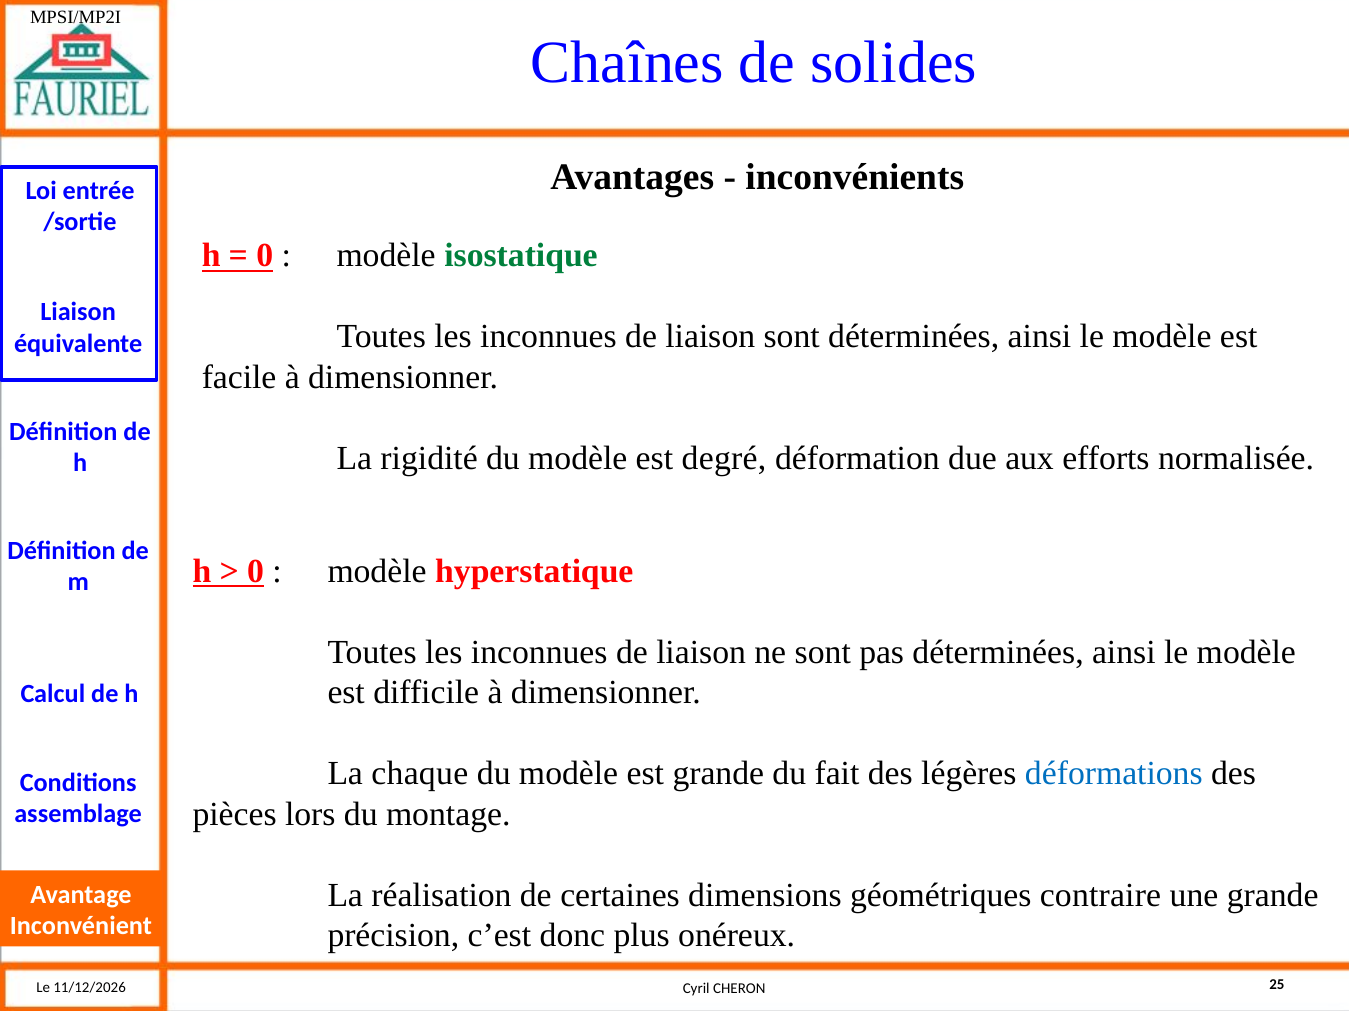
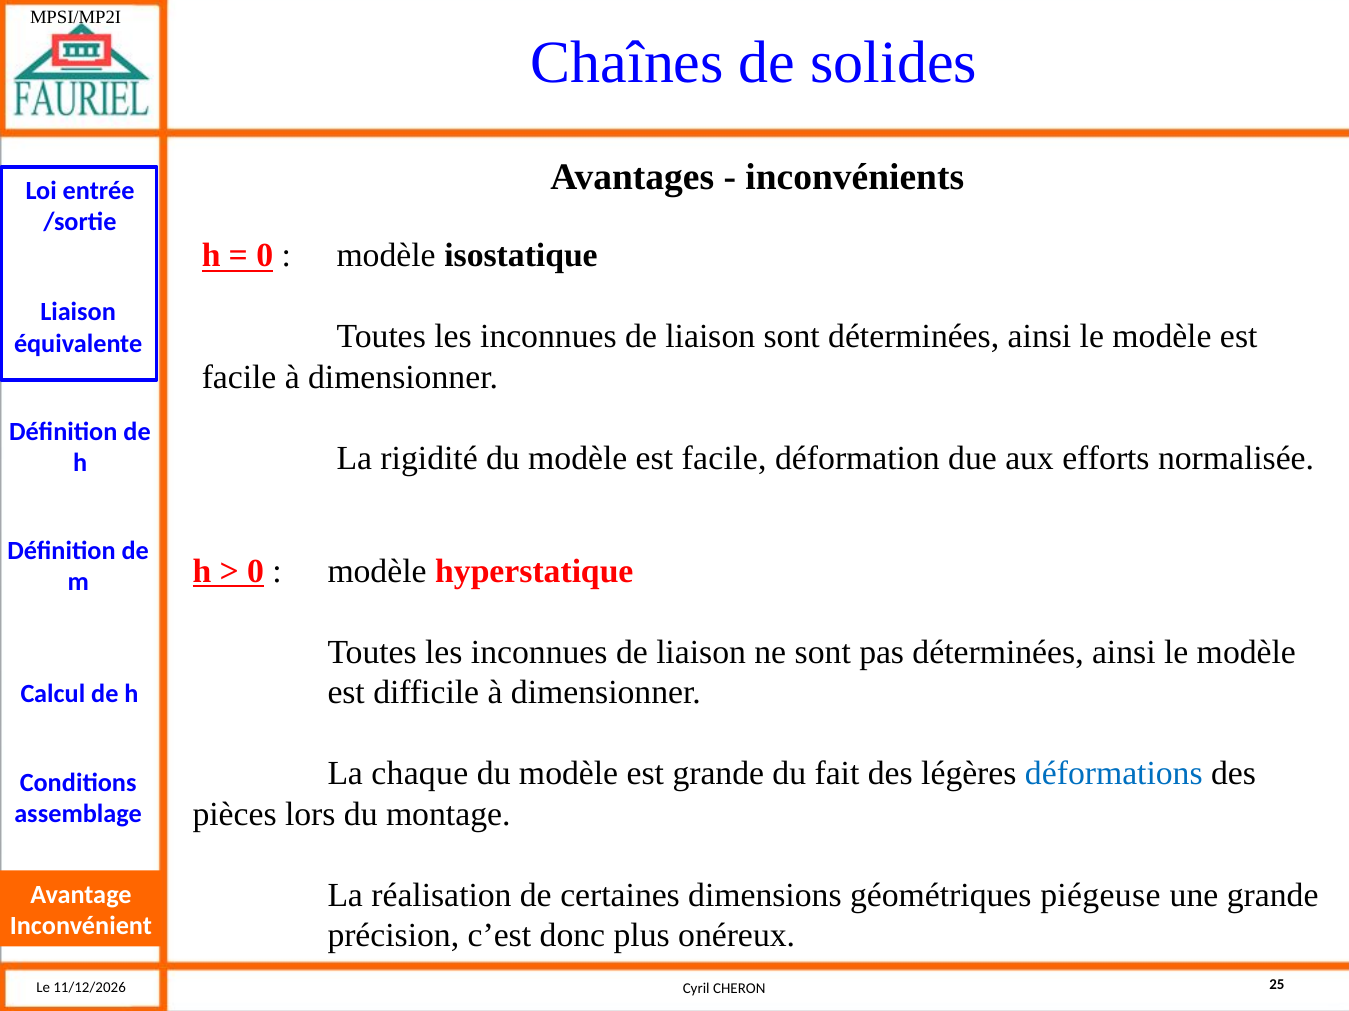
isostatique colour: green -> black (521, 256)
du modèle est degré: degré -> facile (724, 458)
contraire: contraire -> piégeuse (1100, 896)
